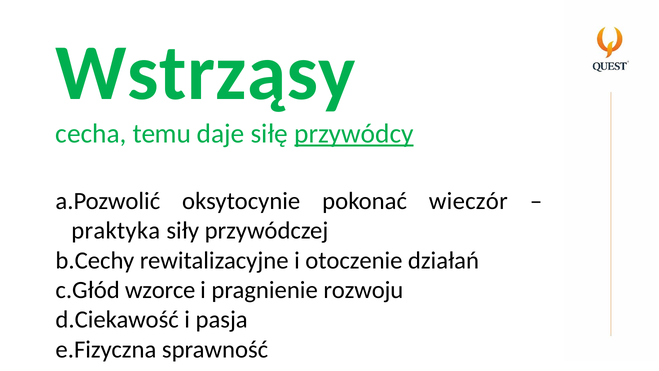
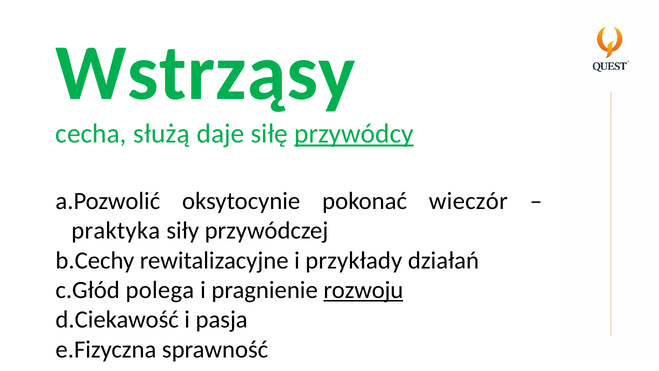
temu: temu -> służą (162, 134)
otoczenie: otoczenie -> przykłady (354, 260)
wzorce: wzorce -> polega (160, 290)
rozwoju underline: none -> present (363, 290)
